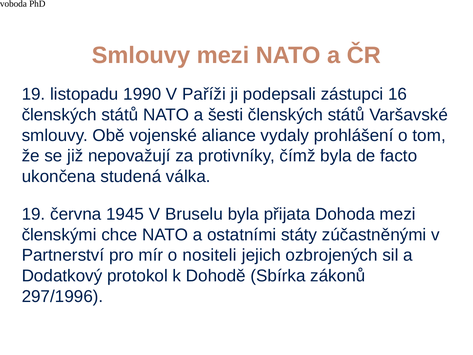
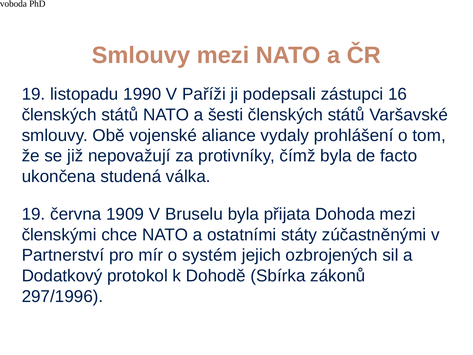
1945: 1945 -> 1909 (125, 214)
nositeli: nositeli -> systém (210, 255)
